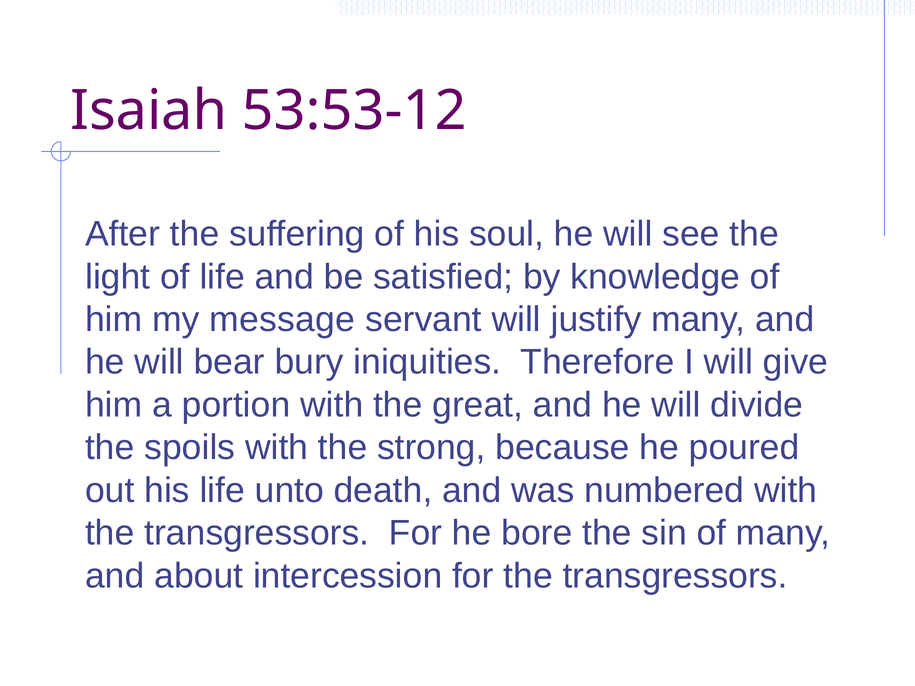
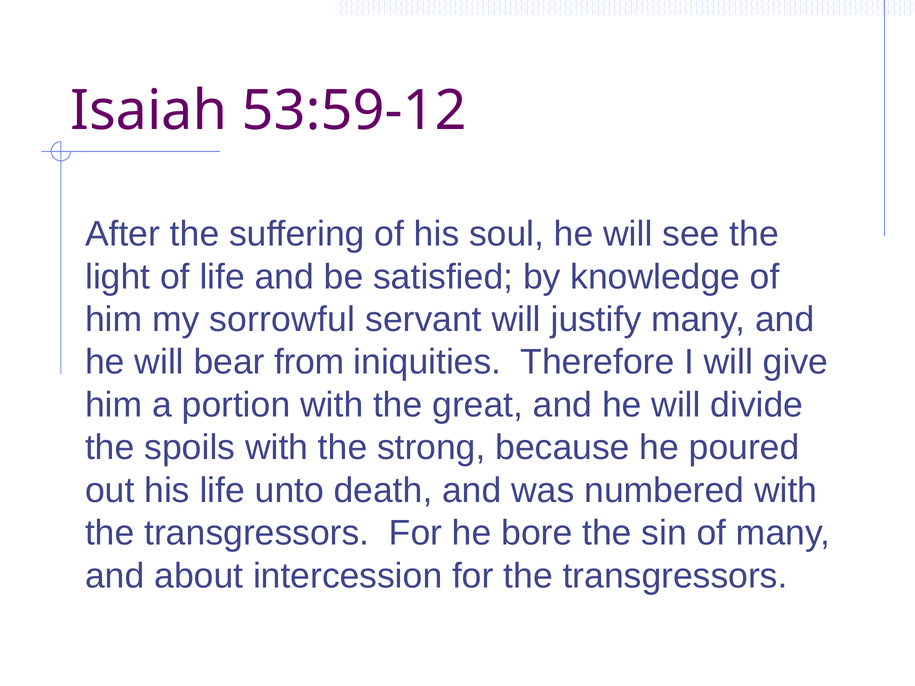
53:53-12: 53:53-12 -> 53:59-12 (354, 111)
message: message -> sorrowful (282, 320)
bury: bury -> from (309, 362)
